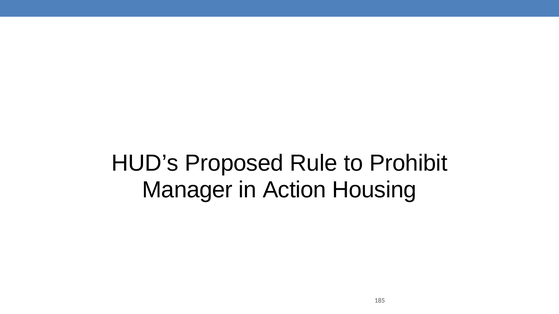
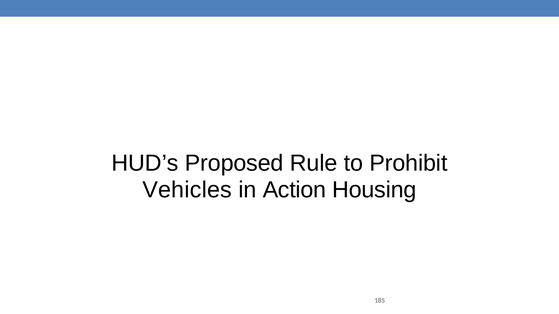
Manager: Manager -> Vehicles (187, 190)
